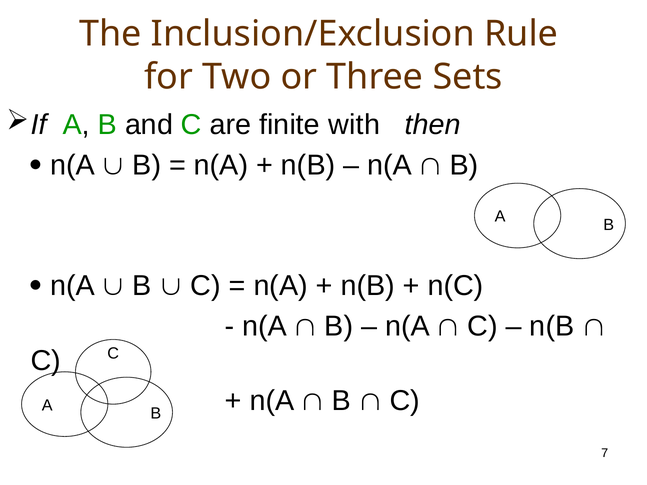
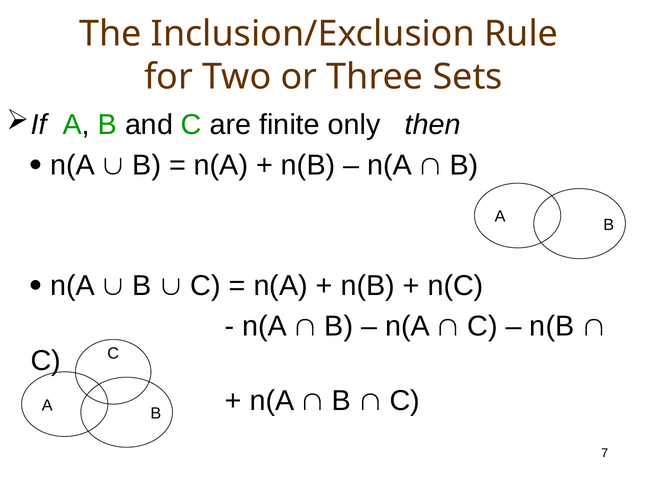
with: with -> only (354, 125)
